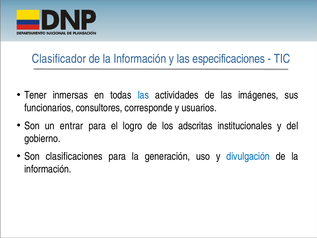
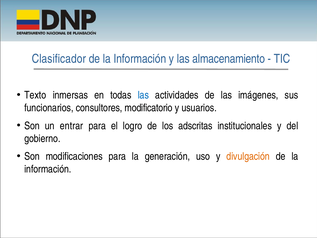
especificaciones: especificaciones -> almacenamiento (229, 59)
Tener: Tener -> Texto (35, 95)
corresponde: corresponde -> modificatorio (149, 108)
clasificaciones: clasificaciones -> modificaciones (74, 156)
divulgación colour: blue -> orange (248, 156)
